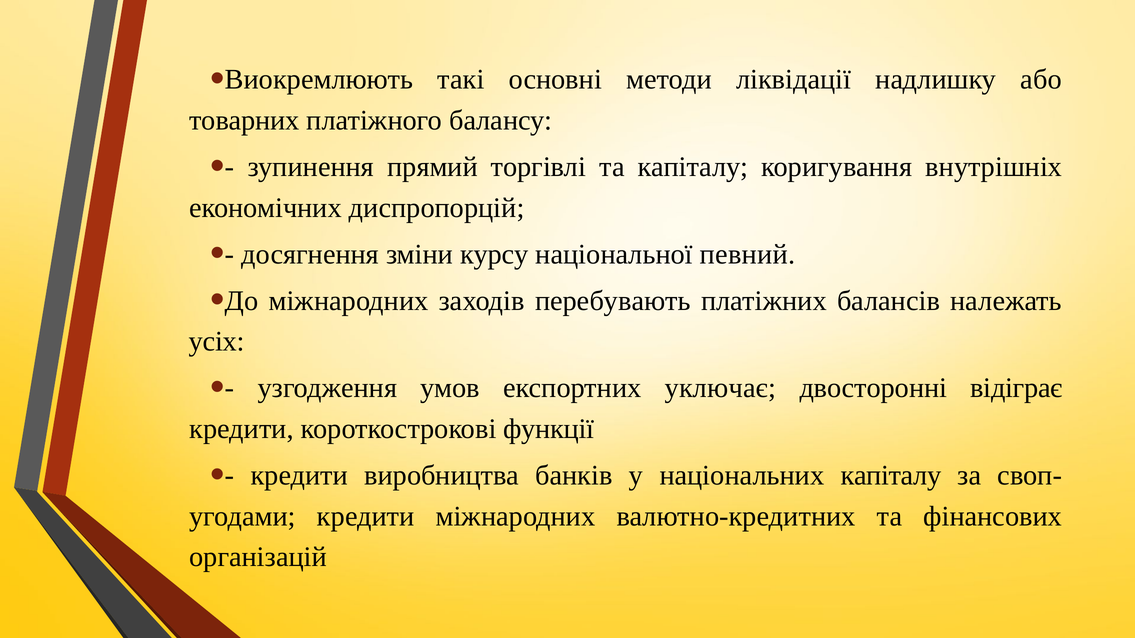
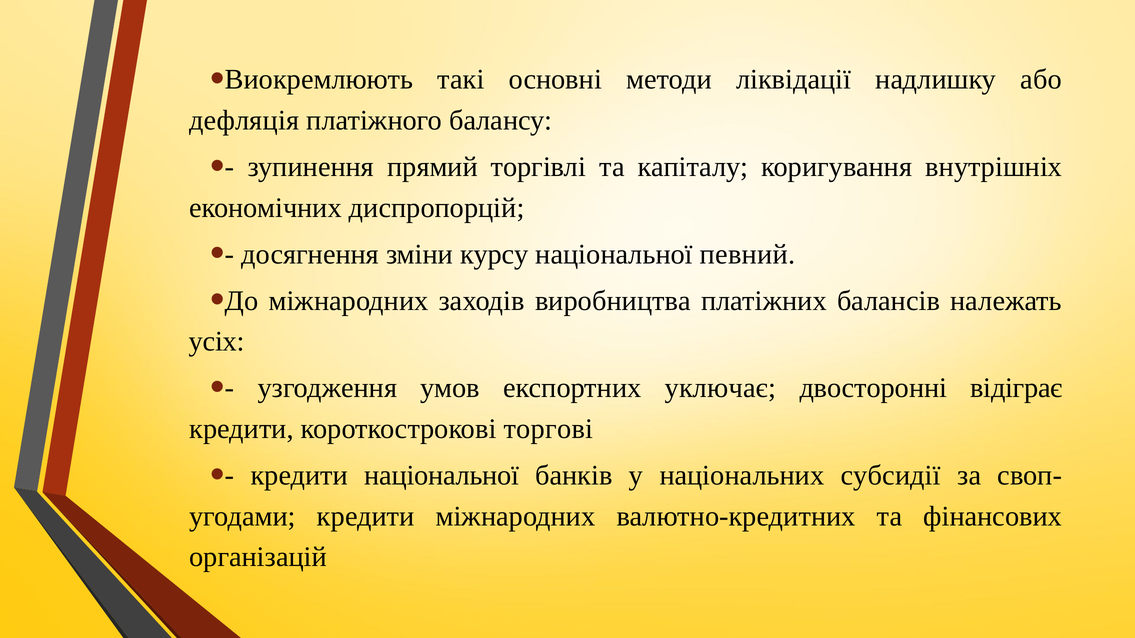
товарних: товарних -> дефляція (244, 121)
перебувають: перебувають -> виробництва (613, 301)
функції: функції -> торгові (548, 429)
кредити виробництва: виробництва -> національної (442, 476)
національних капіталу: капіталу -> субсидії (891, 476)
